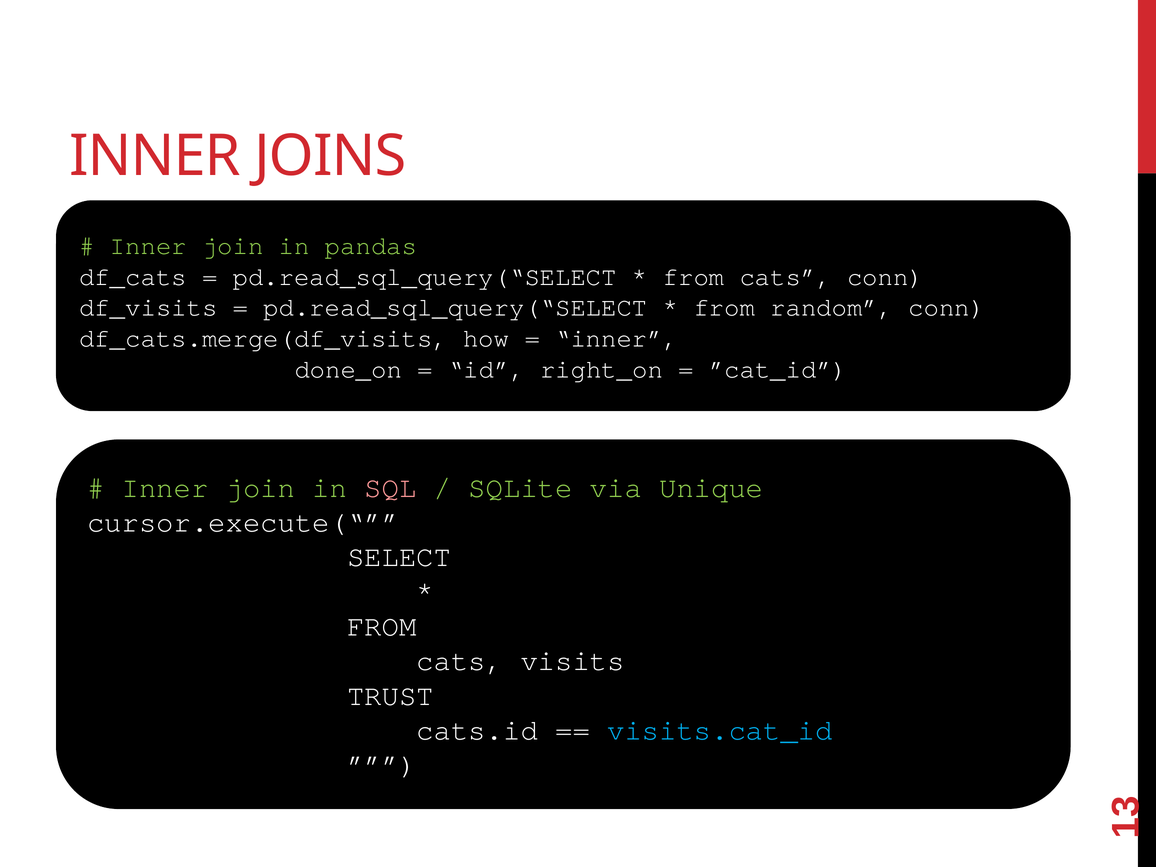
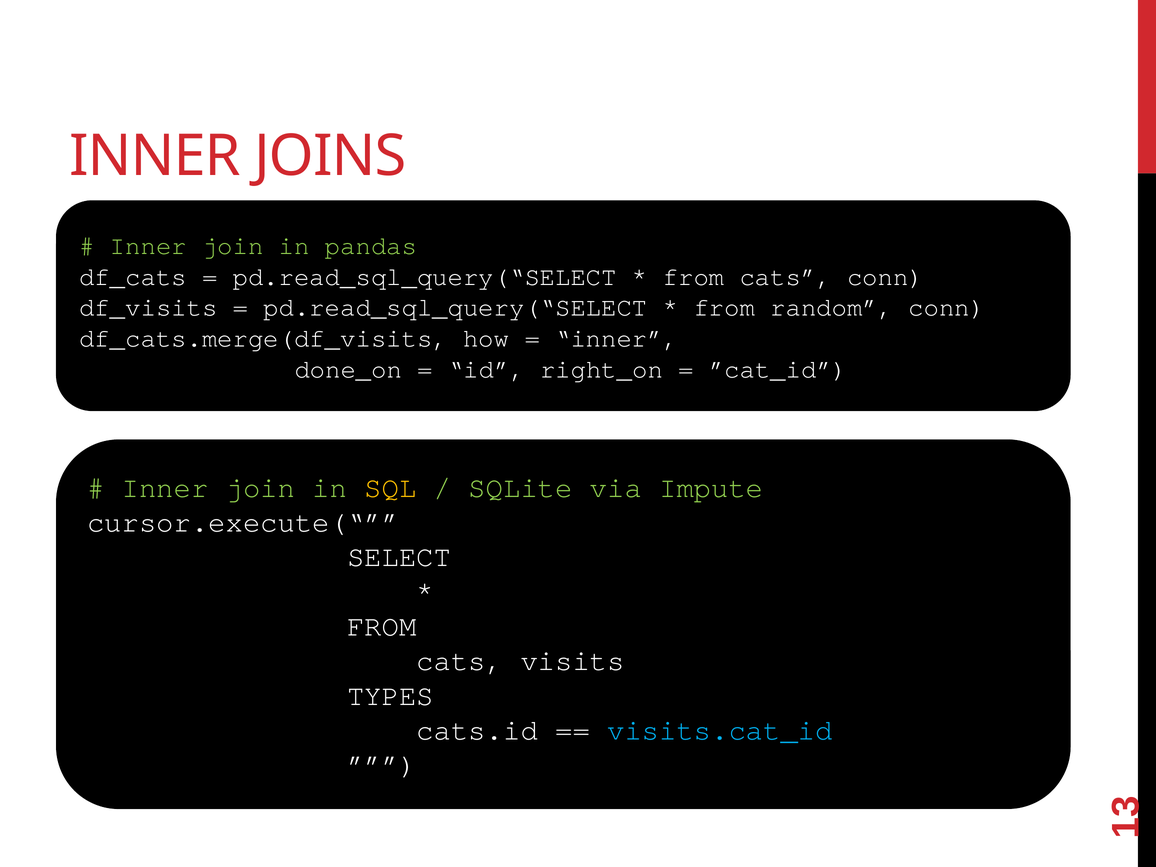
SQL colour: pink -> yellow (390, 487)
Unique: Unique -> Impute (711, 487)
TRUST: TRUST -> TYPES (390, 696)
